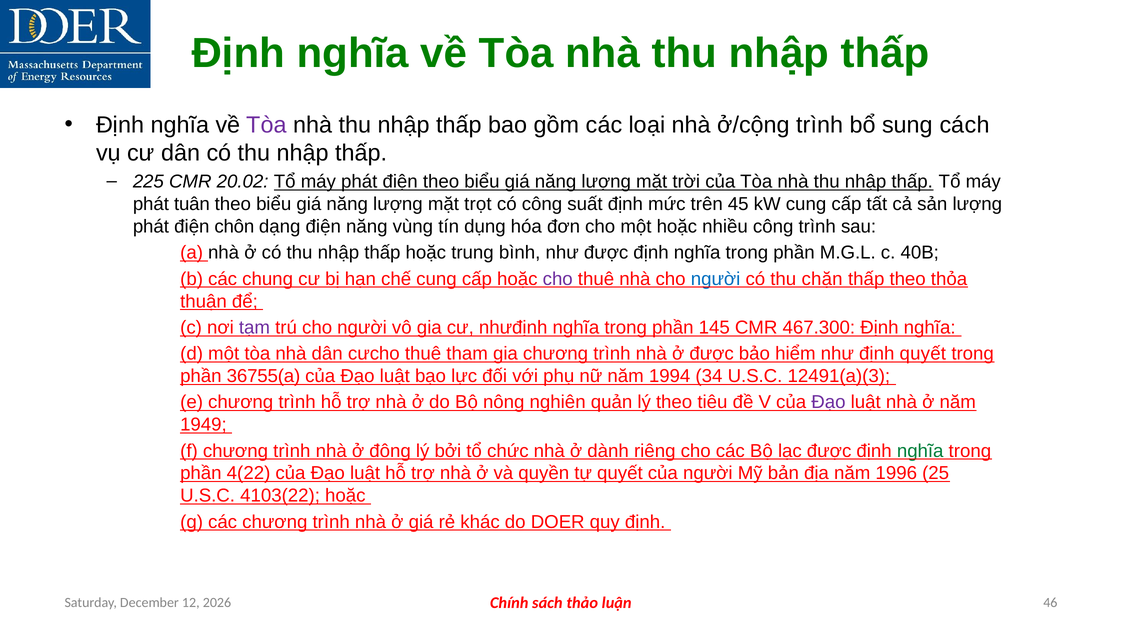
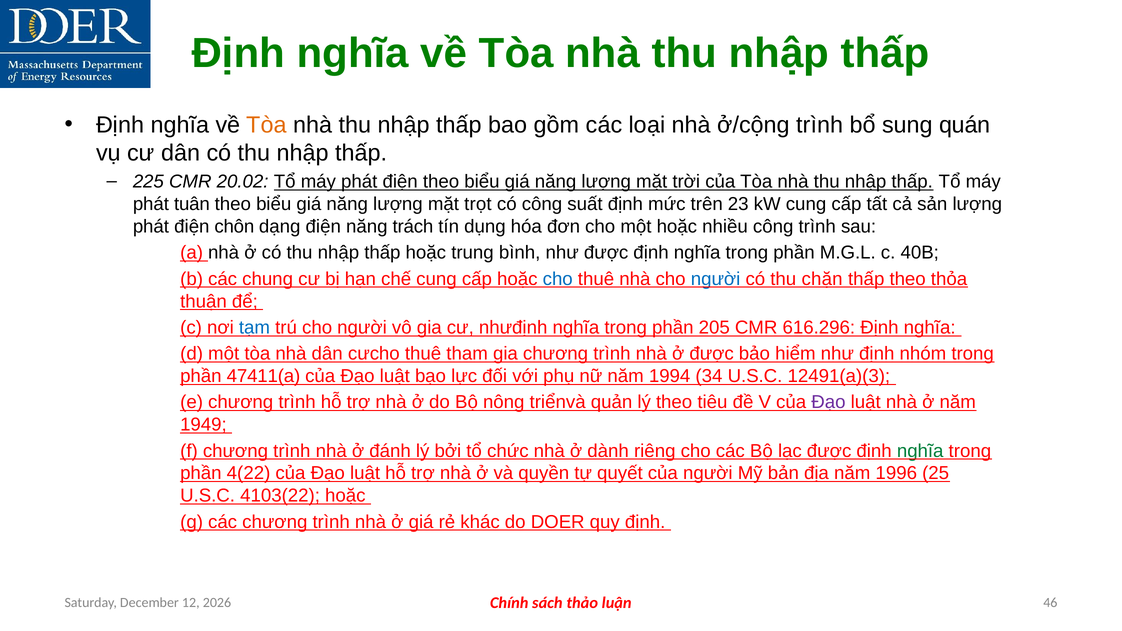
Tòa colour: purple -> orange (267, 125)
cách: cách -> quán (965, 125)
45: 45 -> 23 (738, 204)
vùng: vùng -> trách (413, 227)
cho colour: purple -> blue (558, 279)
tạm colour: purple -> blue (254, 328)
145: 145 -> 205 (714, 328)
467.300: 467.300 -> 616.296 (819, 328)
định quyết: quyết -> nhóm (923, 354)
36755(a: 36755(a -> 47411(a (263, 376)
nghiên: nghiên -> triểnvà (558, 402)
đông: đông -> đánh (390, 451)
